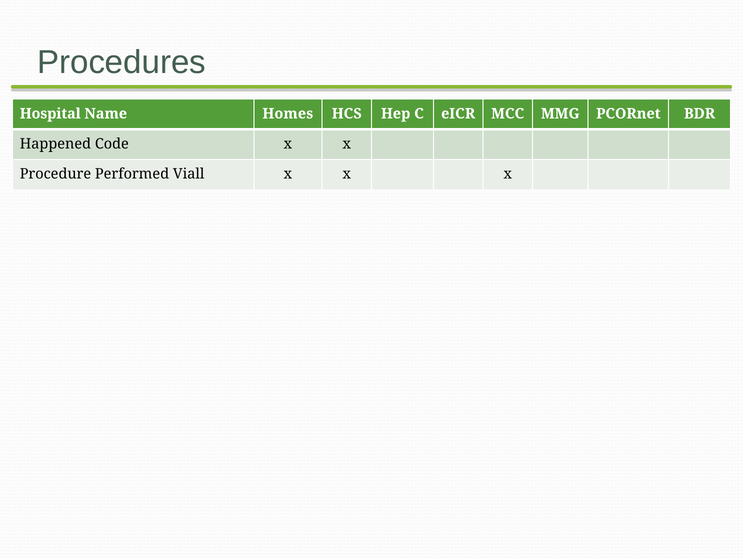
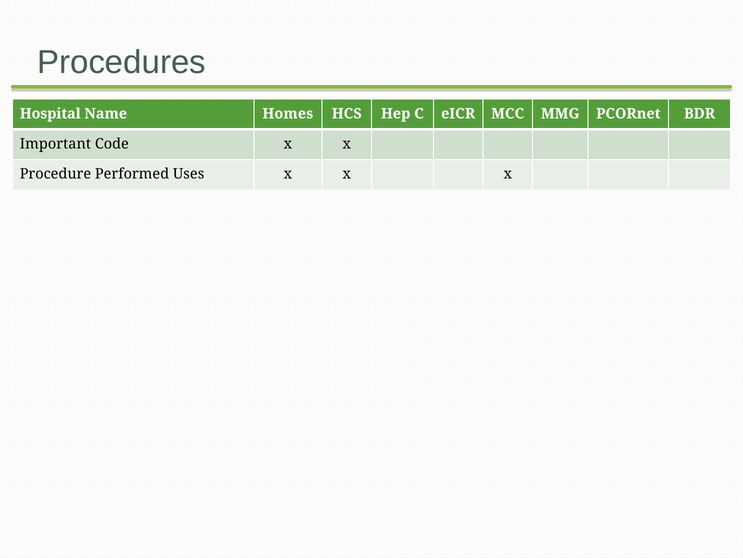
Happened: Happened -> Important (55, 144)
Viall: Viall -> Uses (189, 174)
